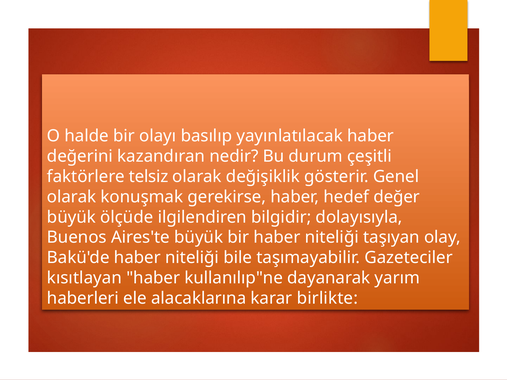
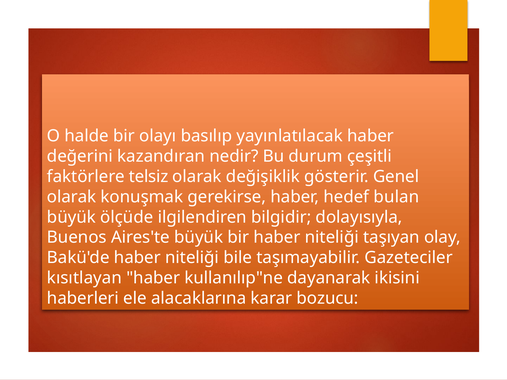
değer: değer -> bulan (396, 197)
yarım: yarım -> ikisini (397, 278)
birlikte: birlikte -> bozucu (328, 298)
